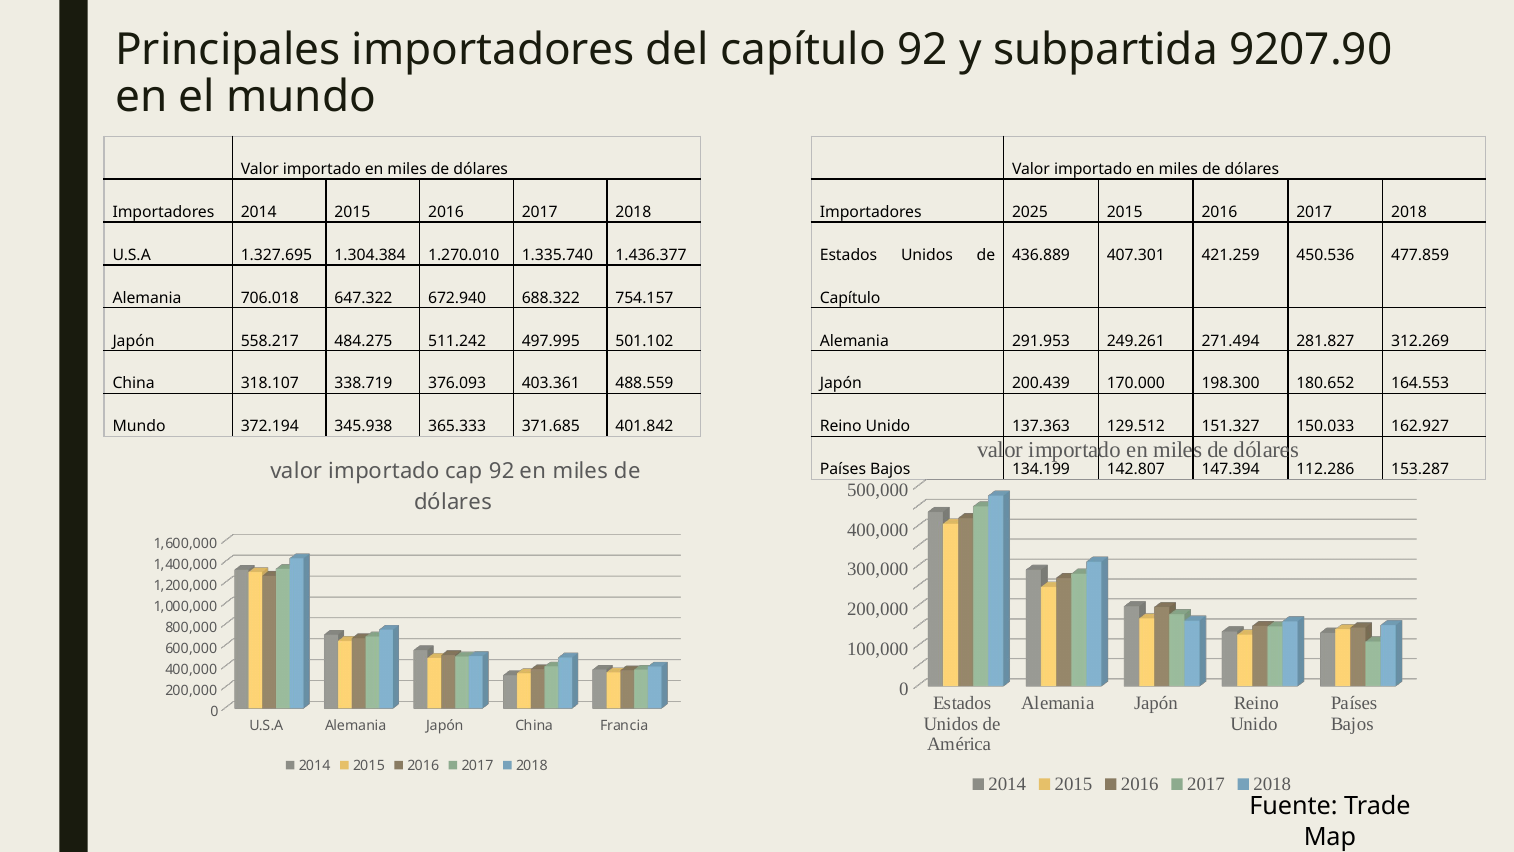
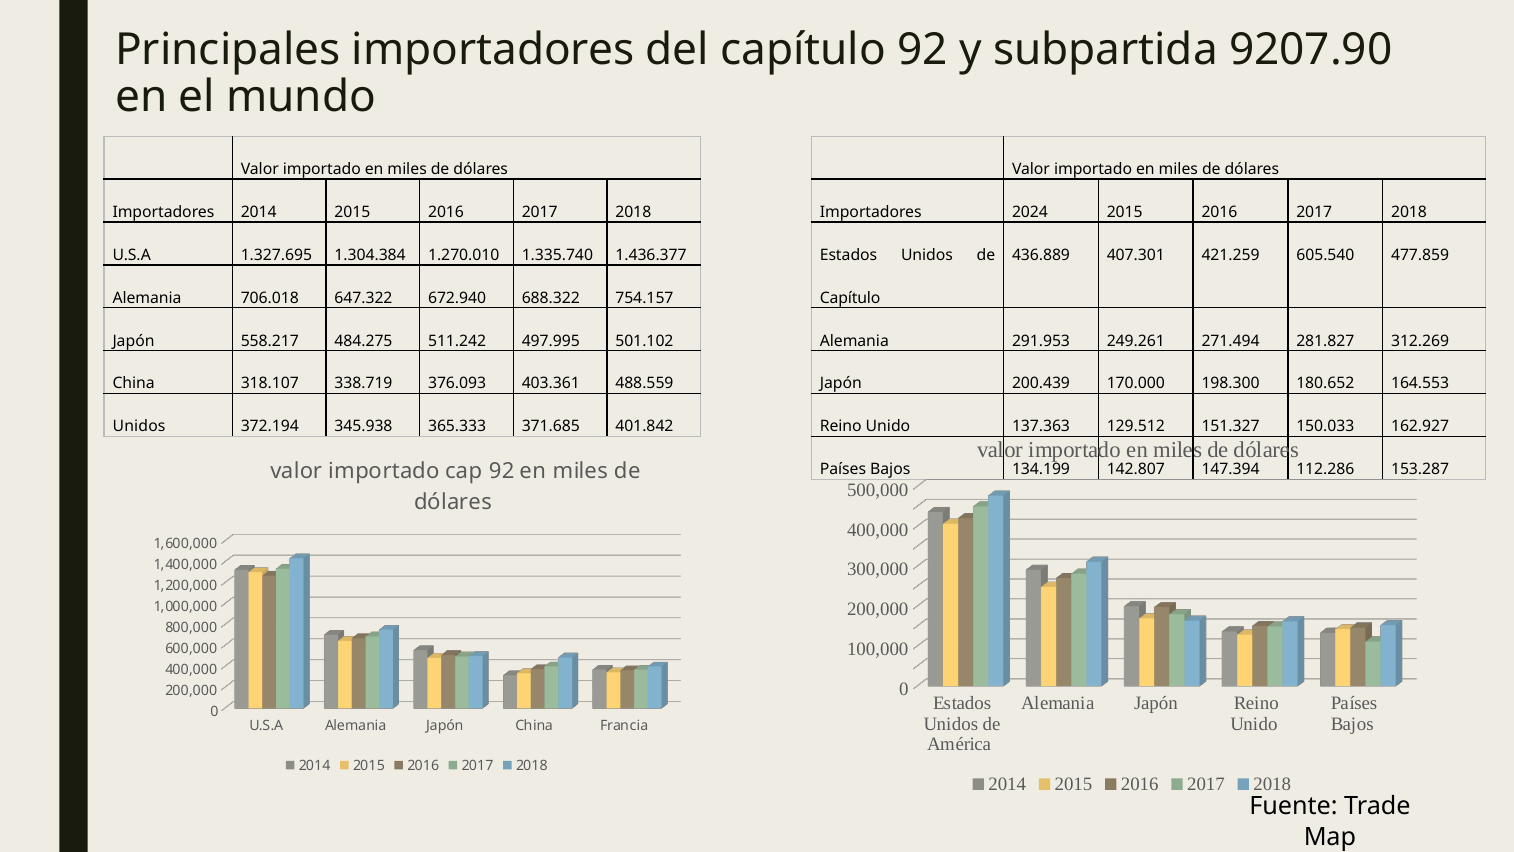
2025: 2025 -> 2024 (1030, 212)
450.536: 450.536 -> 605.540 (1325, 255)
Mundo: Mundo -> Unidos (139, 426)
